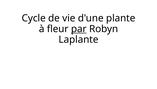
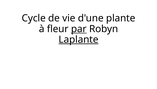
Laplante underline: none -> present (78, 39)
